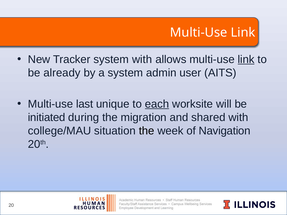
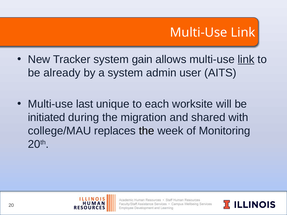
system with: with -> gain (142, 59)
each underline: present -> none (157, 104)
situation: situation -> replaces (115, 131)
Navigation: Navigation -> Monitoring (225, 131)
